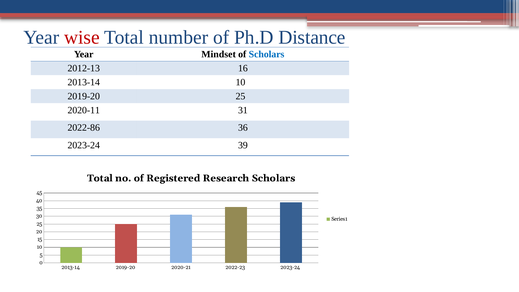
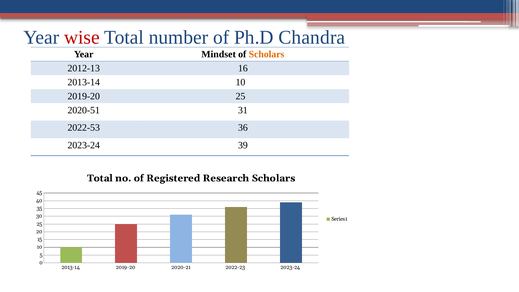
Distance: Distance -> Chandra (312, 37)
Scholars colour: blue -> orange (267, 54)
2020-11: 2020-11 -> 2020-51 (84, 110)
2022-86: 2022-86 -> 2022-53 (84, 128)
